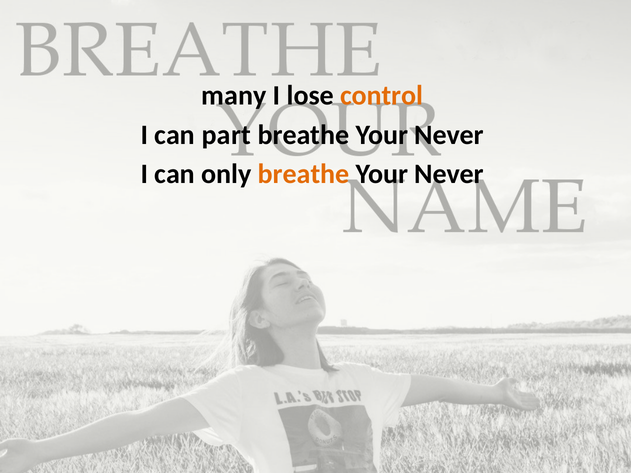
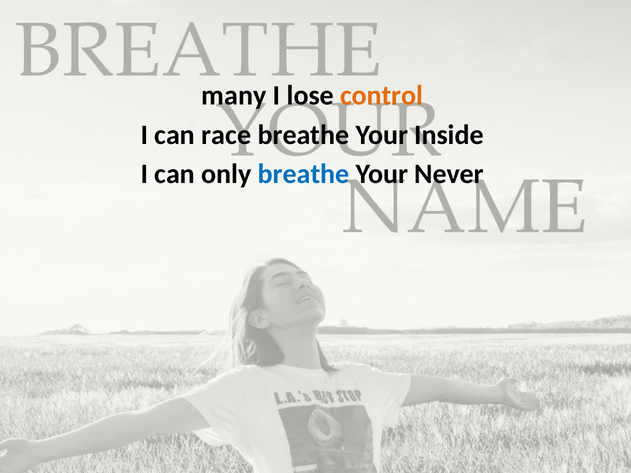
part: part -> race (226, 135)
Never: Never -> Inside (449, 135)
breathe colour: orange -> blue (304, 174)
